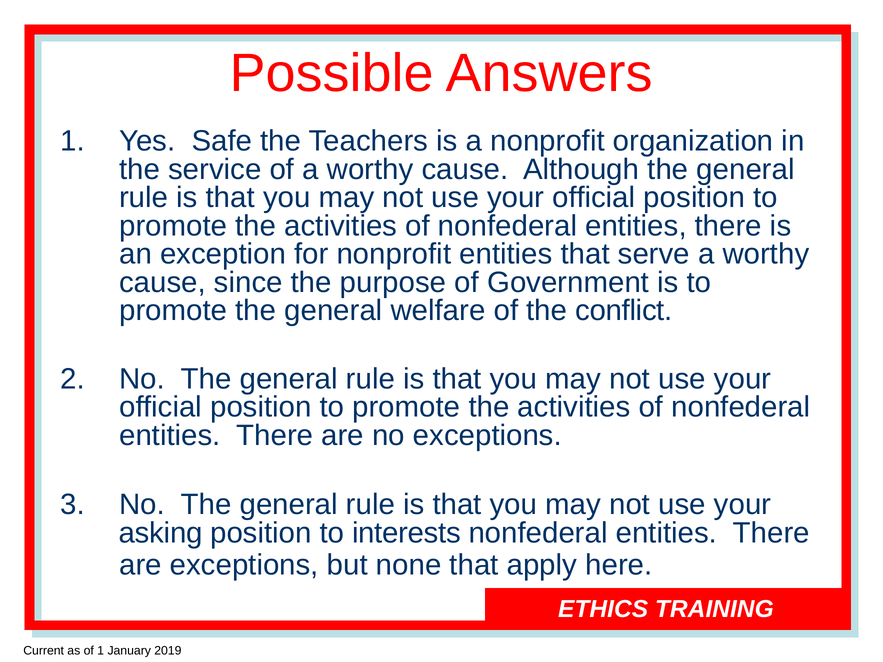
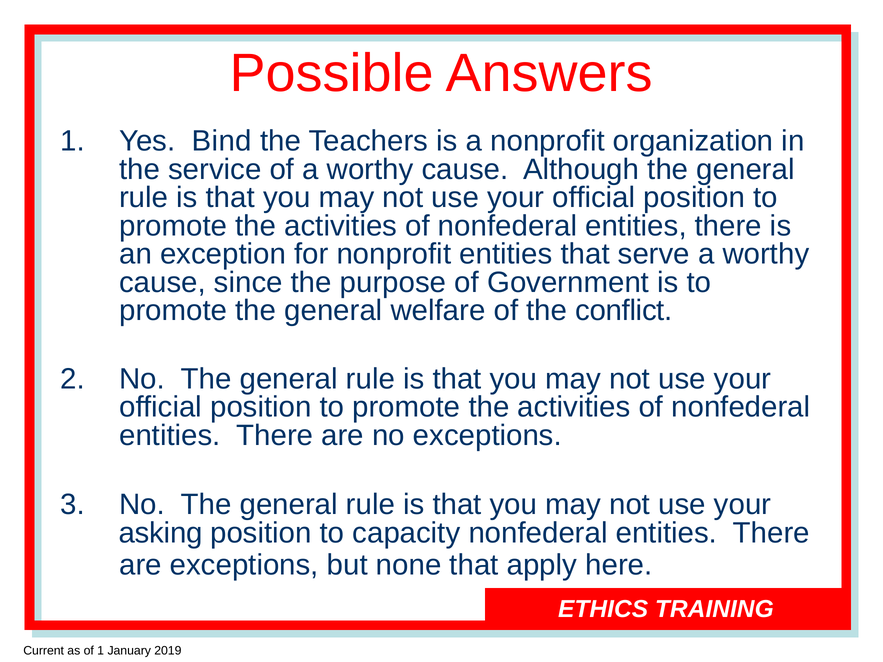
Safe: Safe -> Bind (222, 141)
interests: interests -> capacity (406, 533)
